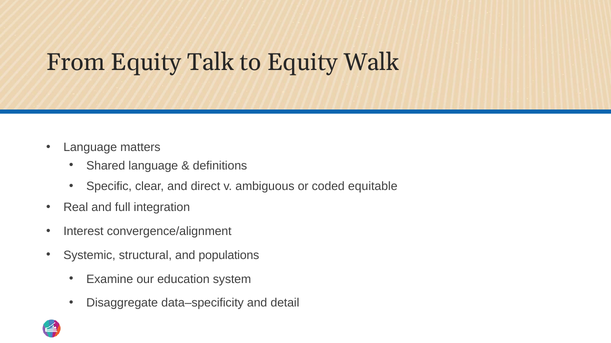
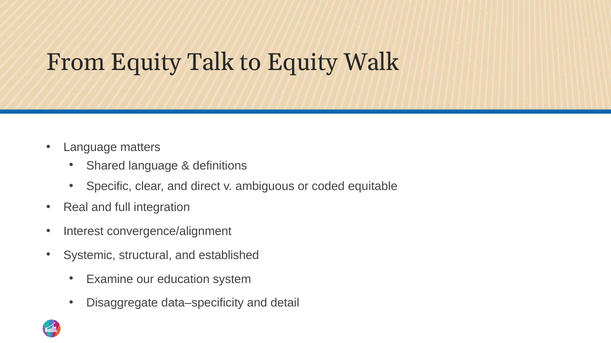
populations: populations -> established (229, 256)
